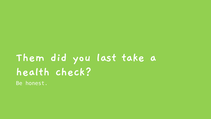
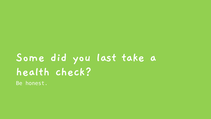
Them: Them -> Some (30, 57)
